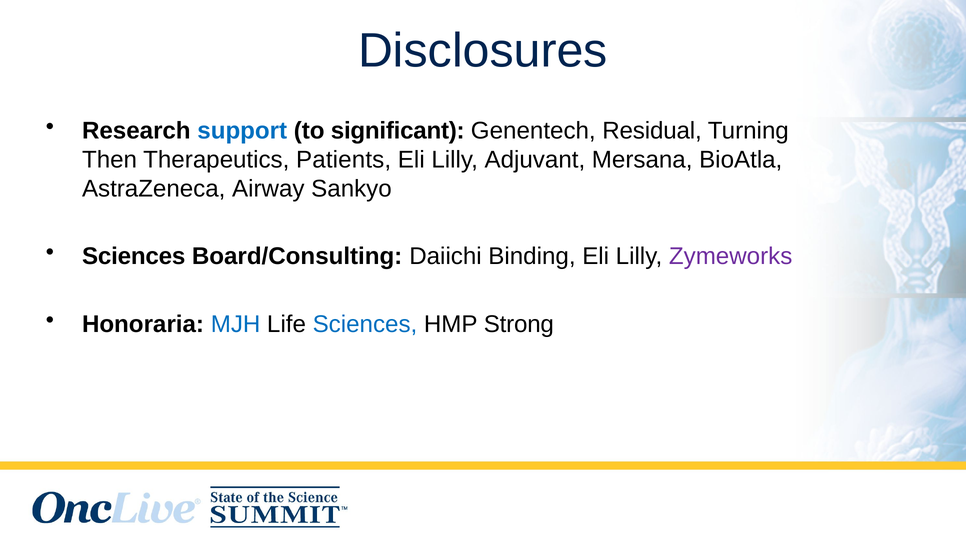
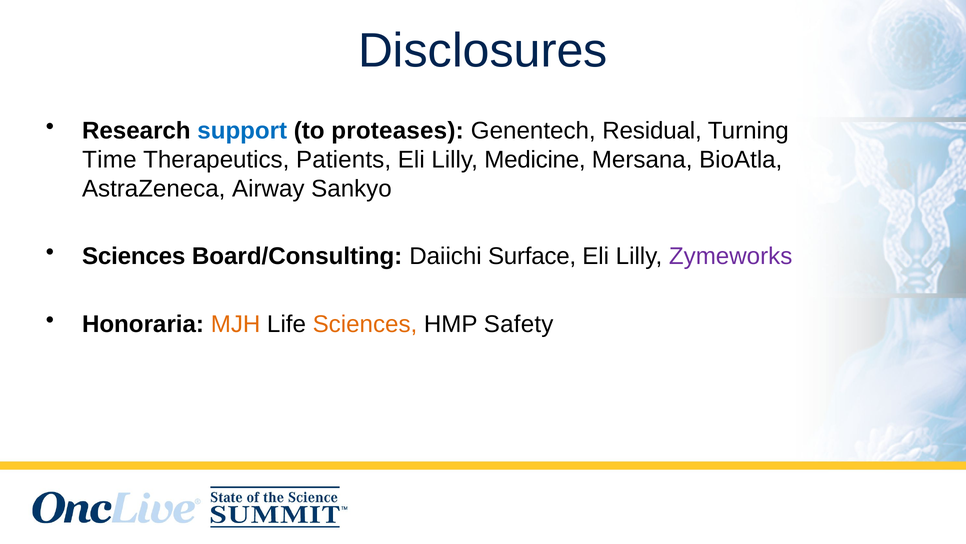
significant: significant -> proteases (398, 131)
Then: Then -> Time (109, 160)
Adjuvant: Adjuvant -> Medicine (535, 160)
Binding: Binding -> Surface (532, 256)
MJH colour: blue -> orange (236, 324)
Sciences colour: blue -> orange (365, 324)
Strong: Strong -> Safety (519, 324)
